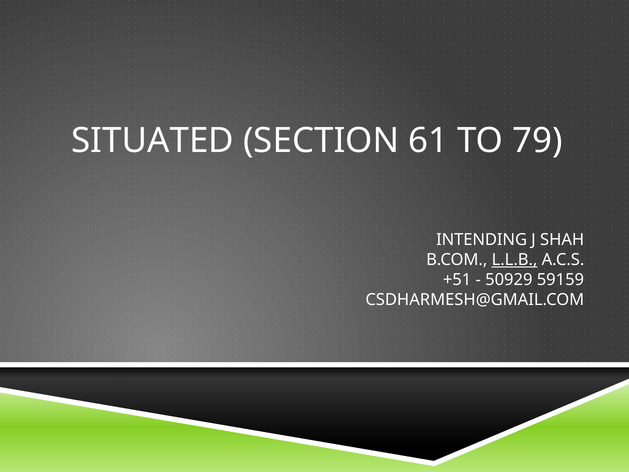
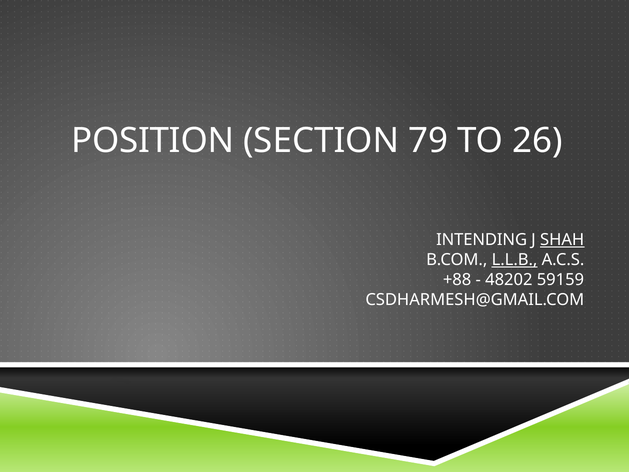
SITUATED: SITUATED -> POSITION (153, 141)
61: 61 -> 79 (428, 141)
79: 79 -> 26 (537, 141)
SHAH underline: none -> present (562, 240)
+51: +51 -> +88 (457, 279)
50929: 50929 -> 48202 (509, 279)
